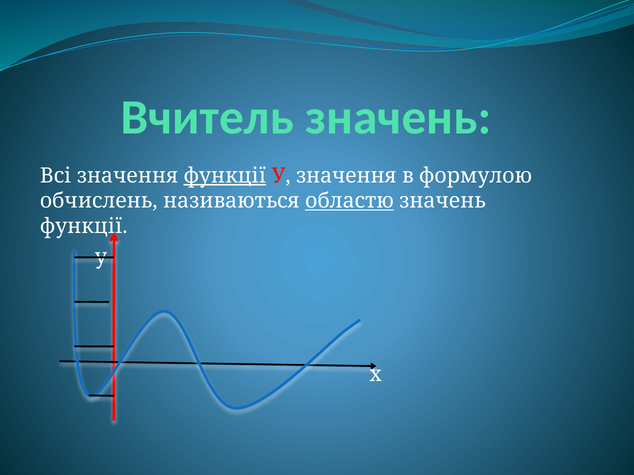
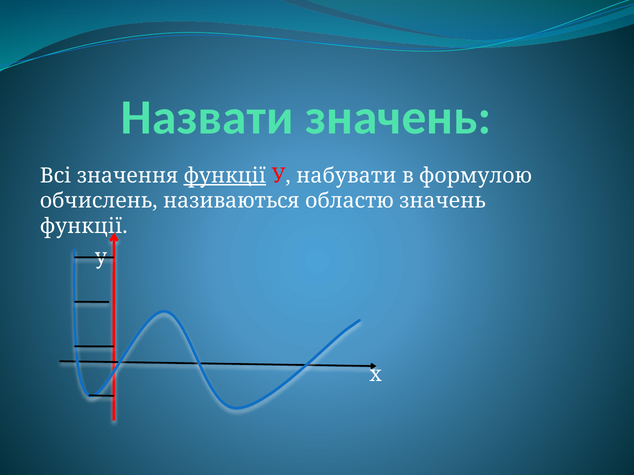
Вчитель: Вчитель -> Назвати (207, 117)
У значення: значення -> набувати (346, 176)
областю underline: present -> none (349, 201)
